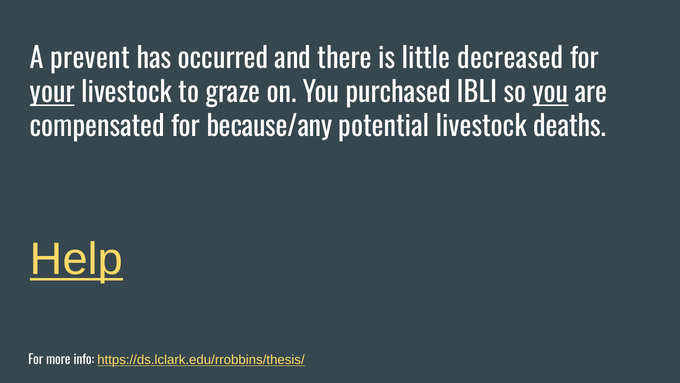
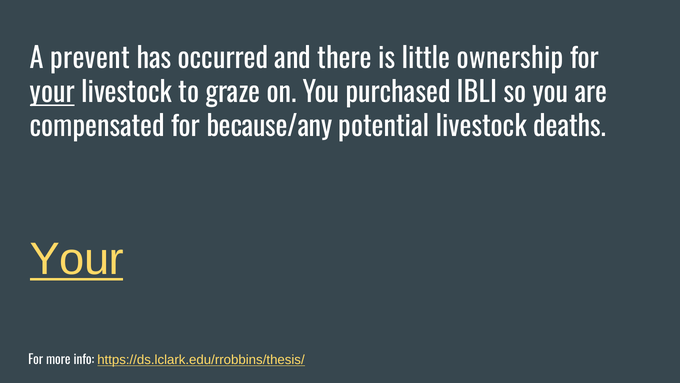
decreased: decreased -> ownership (510, 59)
you underline: present -> none (550, 93)
Help: Help -> Your (77, 259)
